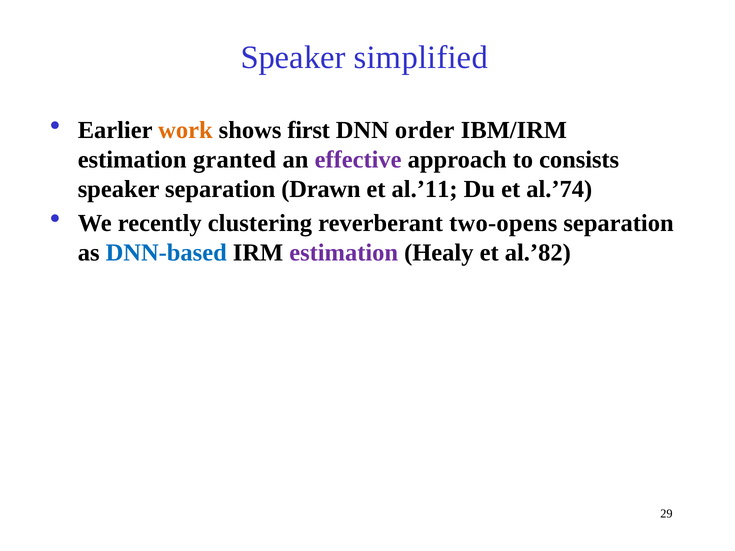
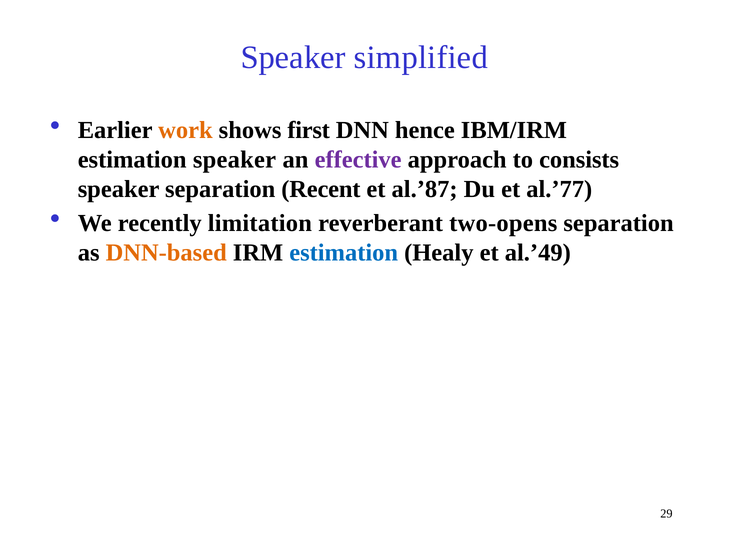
order: order -> hence (425, 130)
estimation granted: granted -> speaker (235, 160)
Drawn: Drawn -> Recent (321, 189)
al.’11: al.’11 -> al.’87 (425, 189)
al.’74: al.’74 -> al.’77 (559, 189)
clustering: clustering -> limitation (260, 223)
DNN-based colour: blue -> orange (166, 253)
estimation colour: purple -> blue (344, 253)
al.’82: al.’82 -> al.’49 (538, 253)
